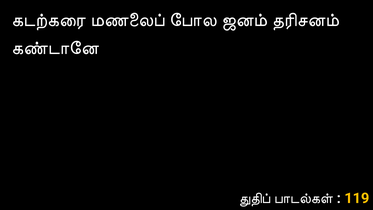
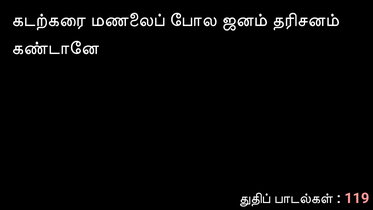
119 colour: yellow -> pink (357, 198)
